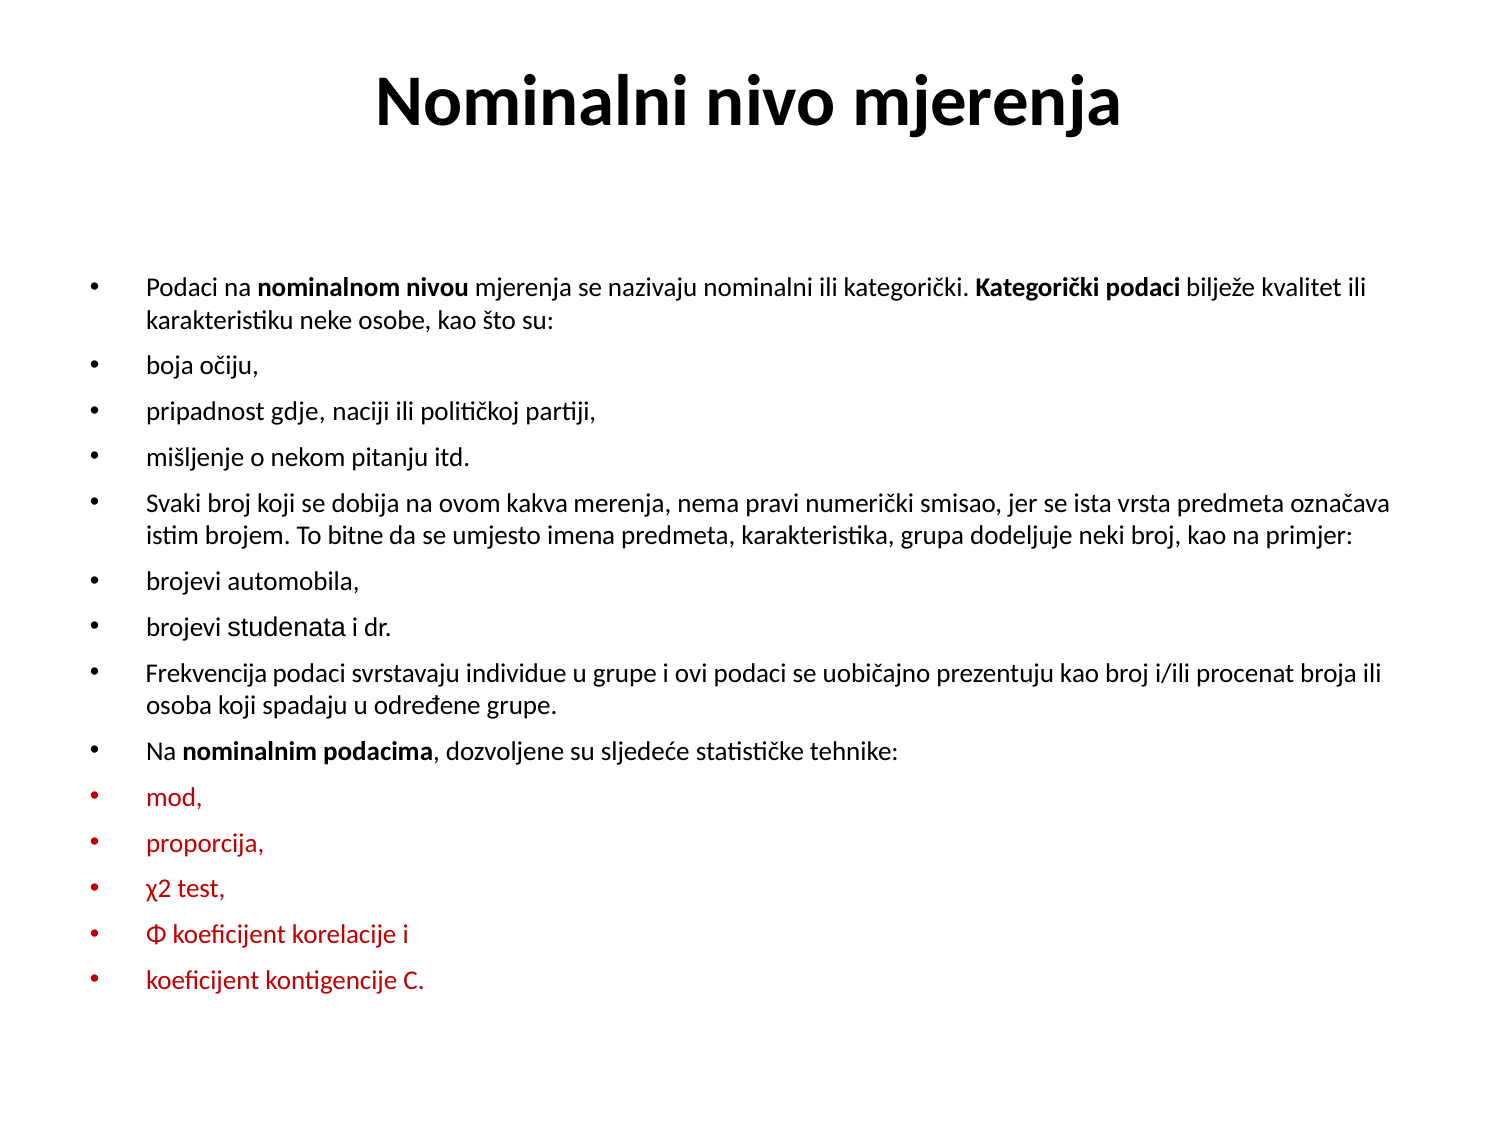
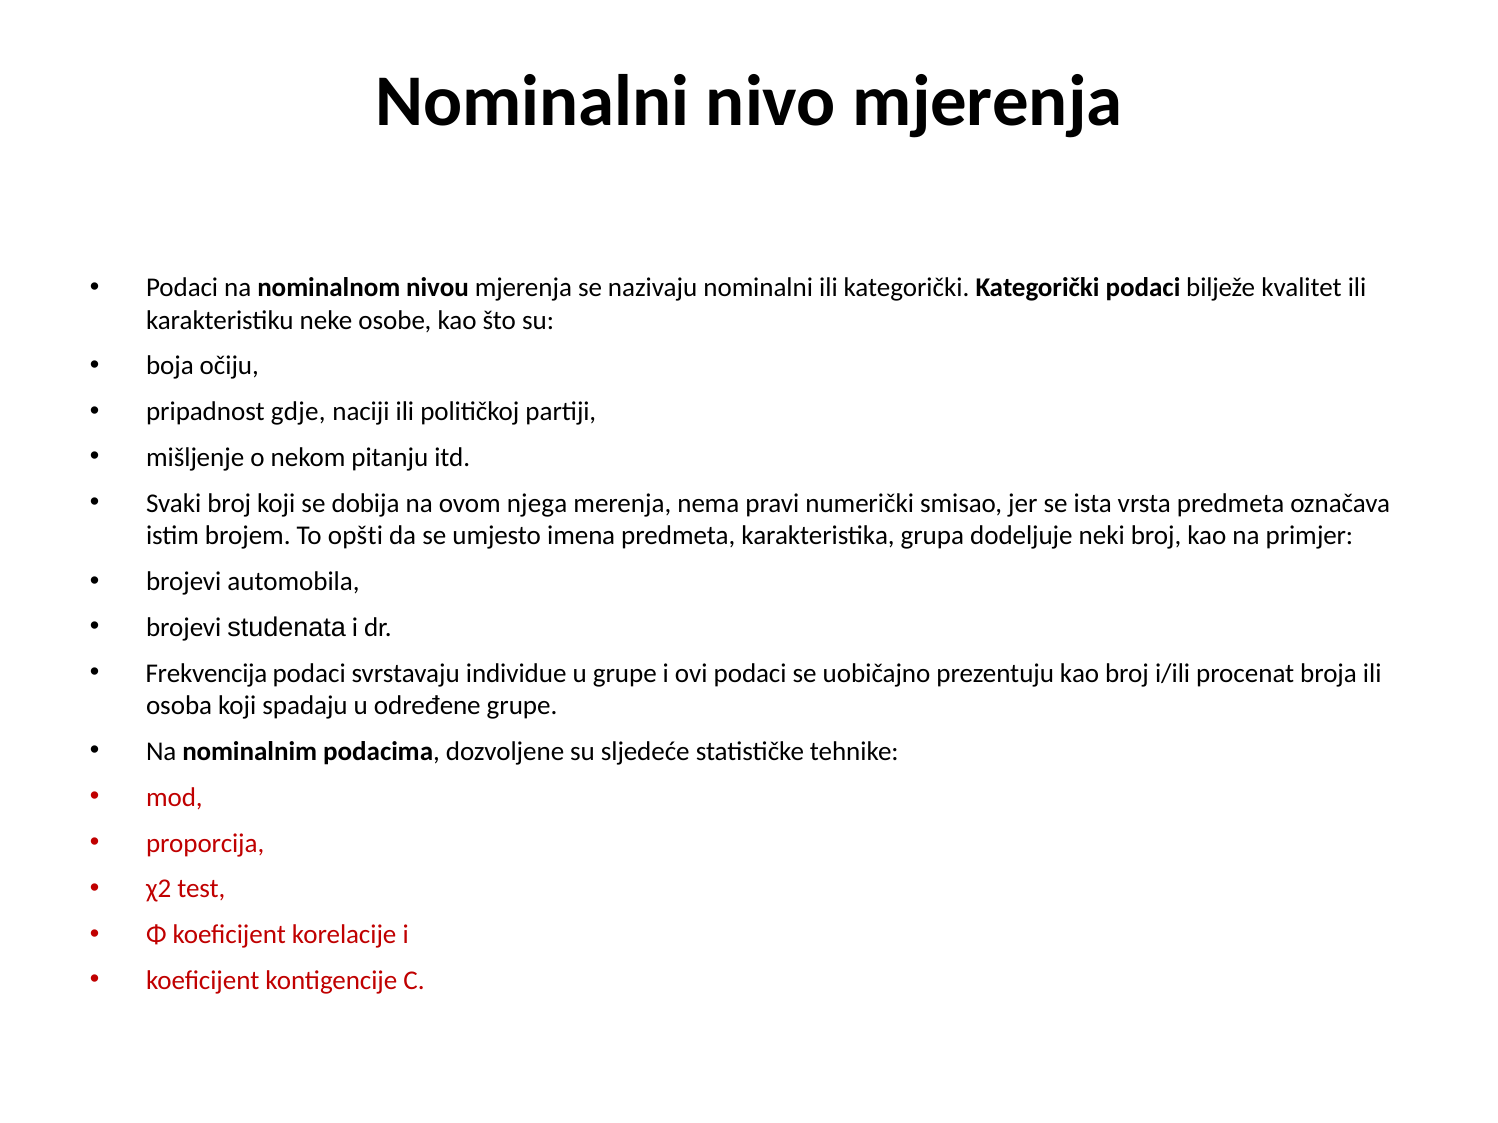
kakva: kakva -> njega (537, 504)
bitne: bitne -> opšti (355, 536)
